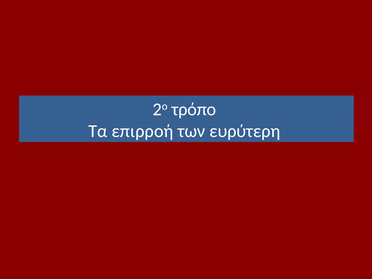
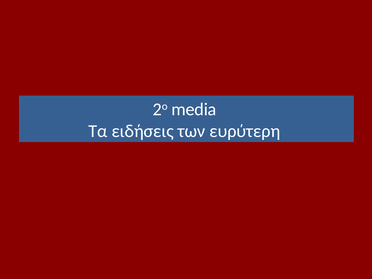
τρόπο: τρόπο -> media (194, 110)
επιρροή: επιρροή -> ειδήσεις (143, 131)
